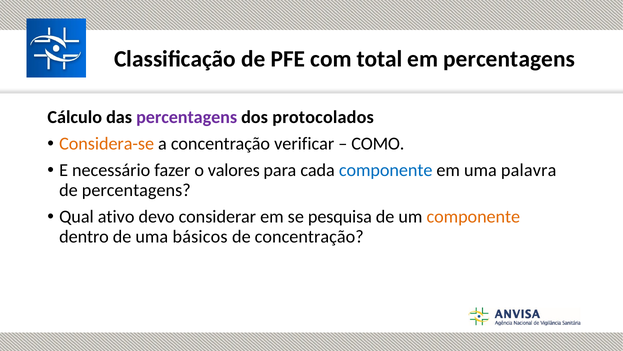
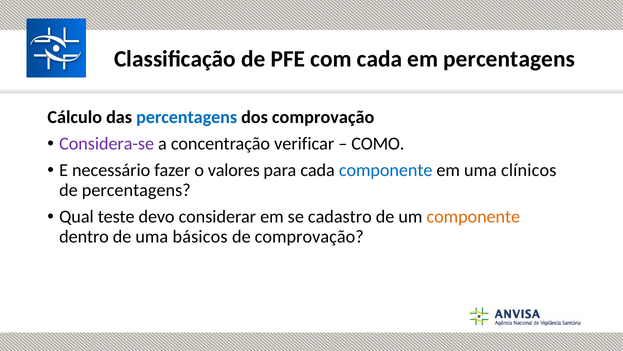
com total: total -> cada (380, 59)
percentagens colour: purple -> blue (187, 117)
dos protocolados: protocolados -> comprovação (323, 117)
Considera-se colour: orange -> purple (107, 144)
palavra: palavra -> clínicos (529, 170)
ativo: ativo -> teste (116, 217)
pesquisa: pesquisa -> cadastro (340, 217)
de concentração: concentração -> comprovação (309, 237)
